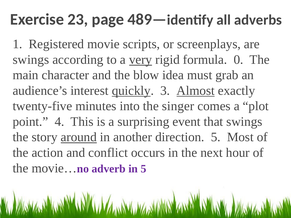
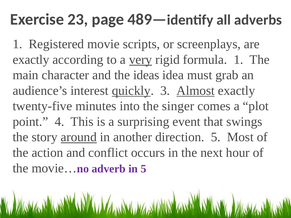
swings: swings -> exactly (31, 60)
formula 0: 0 -> 1 (238, 60)
blow: blow -> ideas (146, 75)
